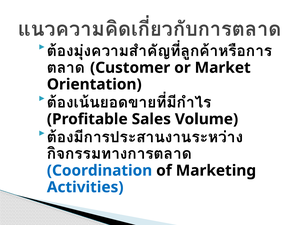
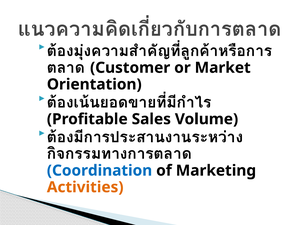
Activities colour: blue -> orange (85, 187)
